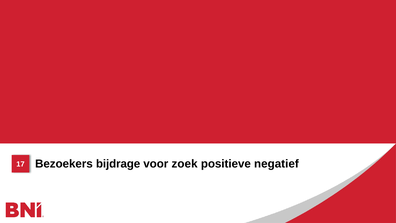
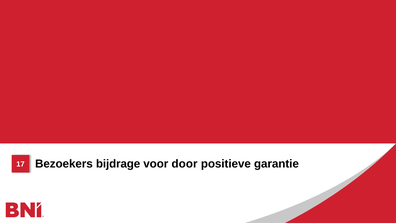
zoek: zoek -> door (185, 164)
negatief: negatief -> garantie (276, 164)
